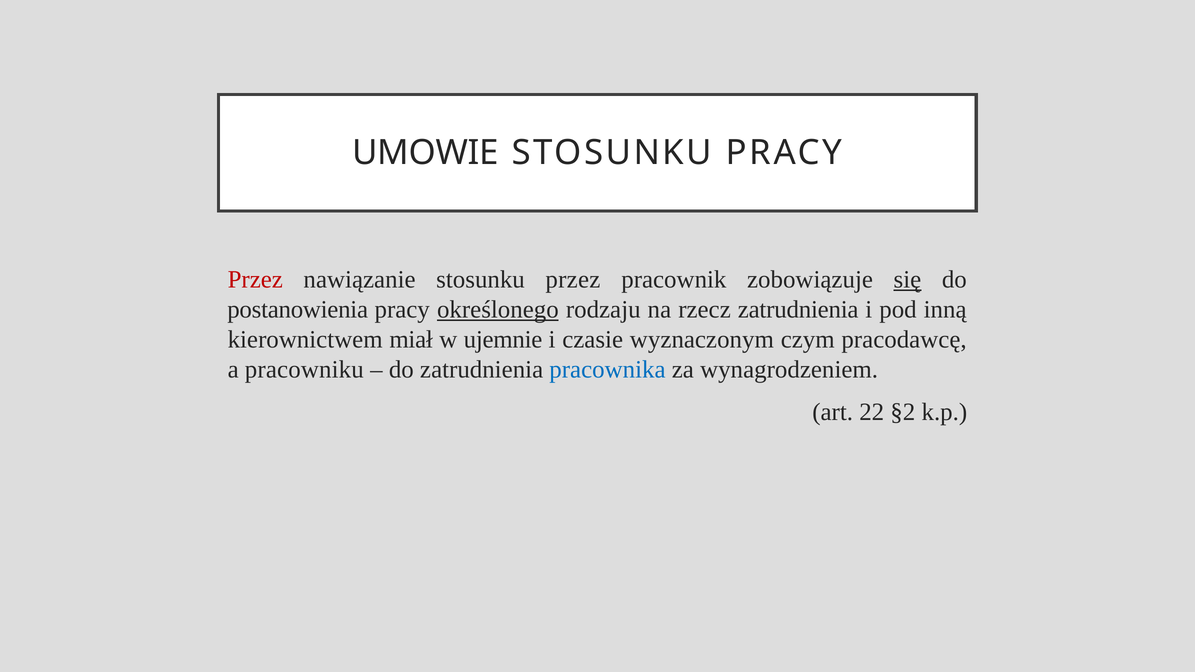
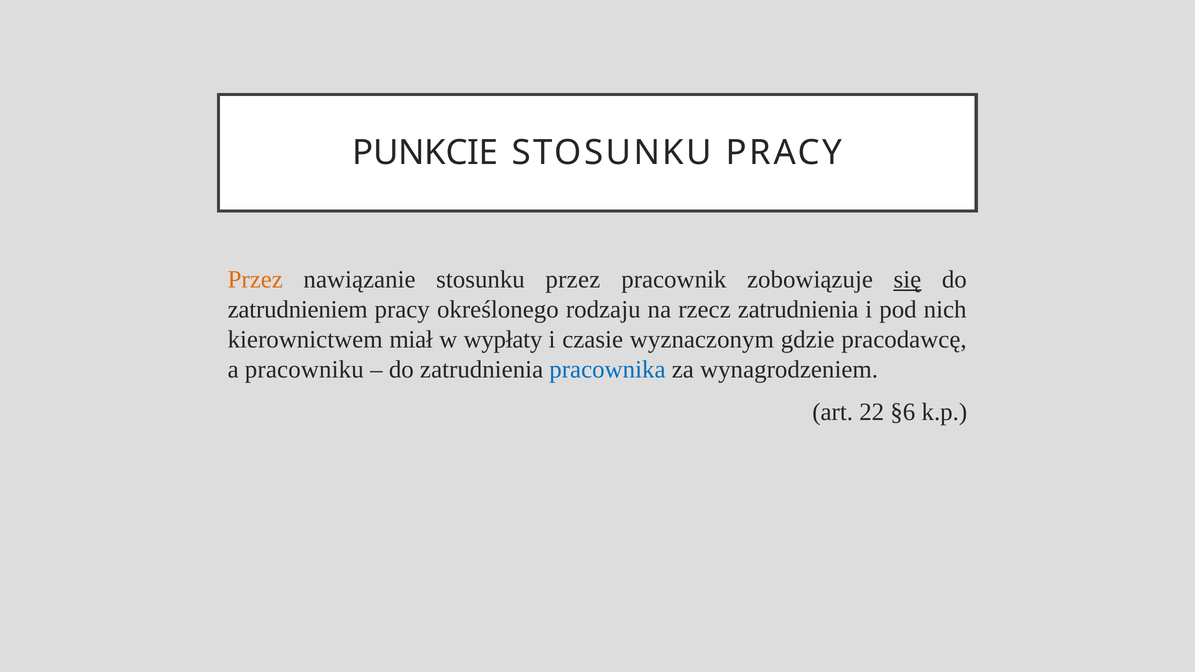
UMOWIE: UMOWIE -> PUNKCIE (425, 153)
Przez colour: red -> orange (255, 280)
postanowienia: postanowienia -> zatrudnieniem (298, 310)
określonego underline: present -> none (498, 310)
inną: inną -> nich (945, 310)
ujemnie: ujemnie -> wypłaty (503, 340)
czym: czym -> gdzie (808, 340)
§2: §2 -> §6 (903, 412)
